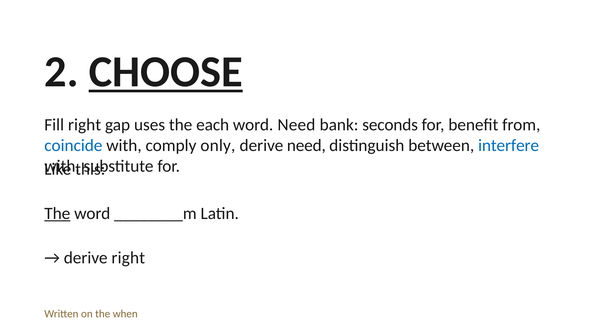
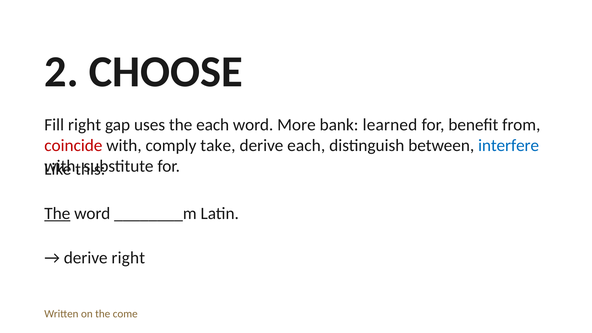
CHOOSE underline: present -> none (166, 72)
word Need: Need -> More (296, 125)
seconds: seconds -> learned (390, 125)
coincide colour: blue -> red (73, 145)
only: only -> take (218, 145)
derive need: need -> each (306, 145)
when: when -> come (125, 314)
